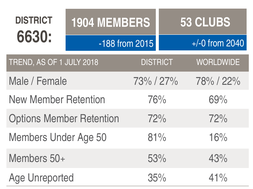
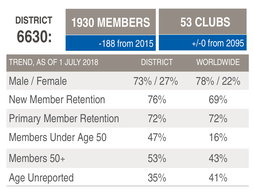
1904: 1904 -> 1930 (83, 23)
2040: 2040 -> 2095 (235, 43)
Options: Options -> Primary (25, 119)
81%: 81% -> 47% (157, 138)
